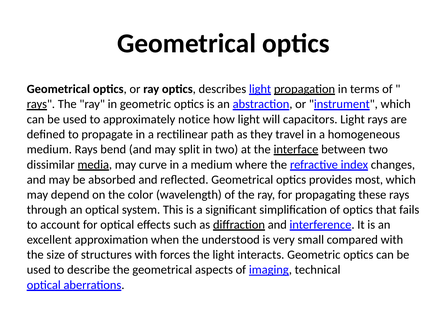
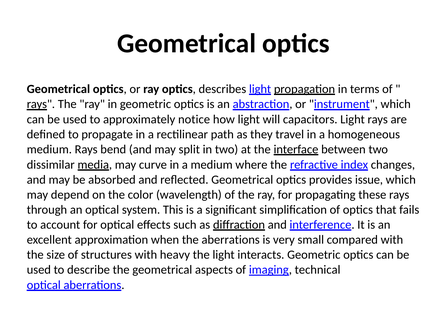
most: most -> issue (369, 179)
the understood: understood -> aberrations (231, 239)
forces: forces -> heavy (175, 254)
